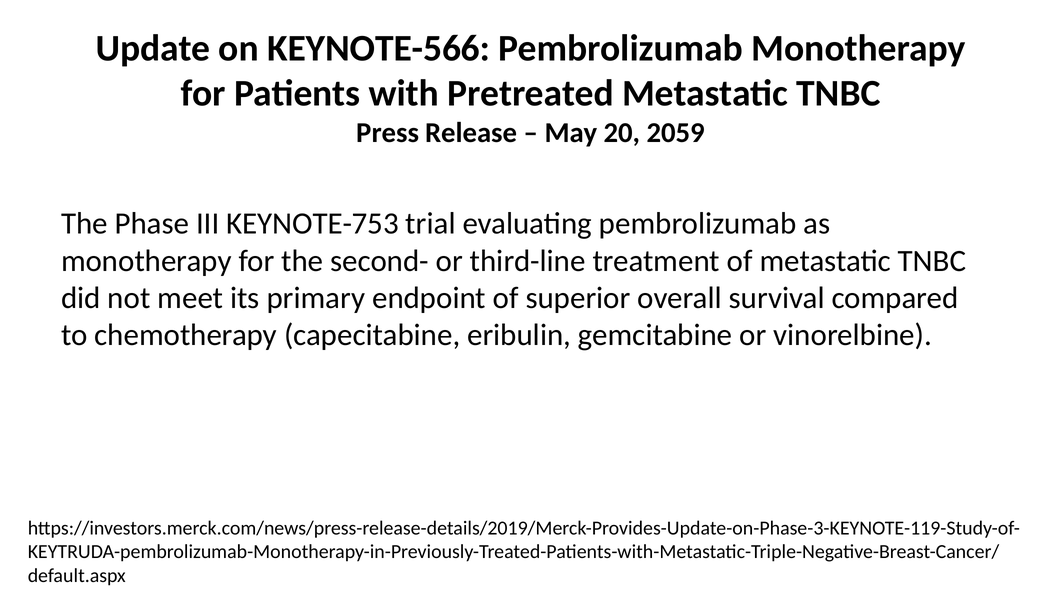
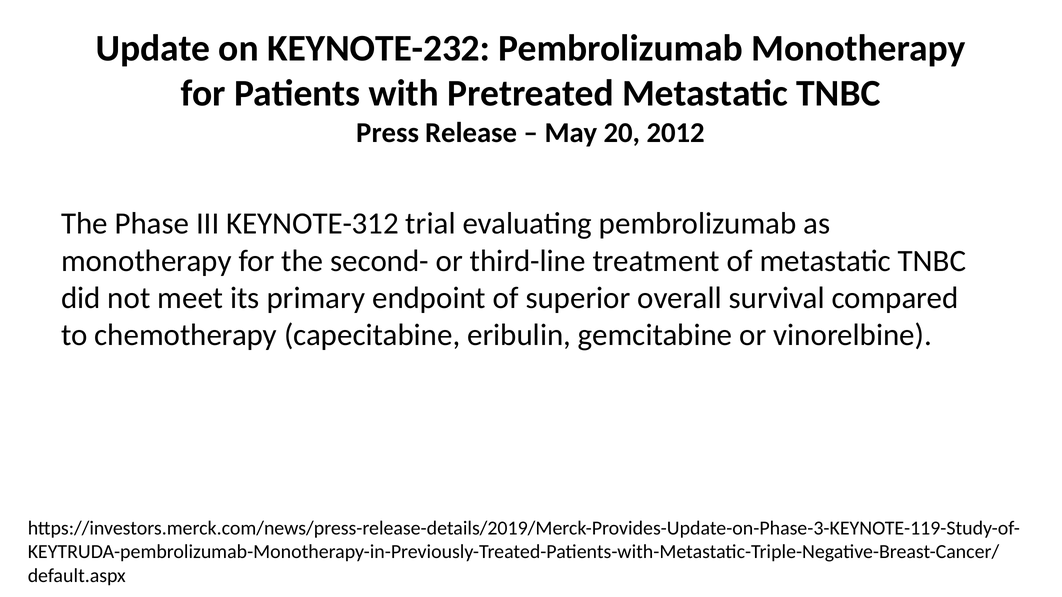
KEYNOTE-566: KEYNOTE-566 -> KEYNOTE-232 (379, 48)
2059: 2059 -> 2012 (676, 133)
KEYNOTE-753: KEYNOTE-753 -> KEYNOTE-312 (313, 224)
